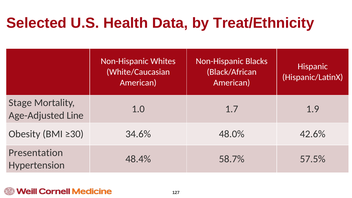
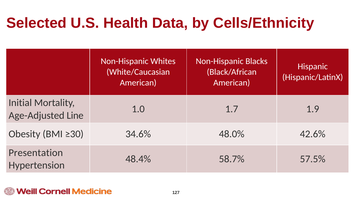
Treat/Ethnicity: Treat/Ethnicity -> Cells/Ethnicity (264, 23)
Stage: Stage -> Initial (20, 103)
